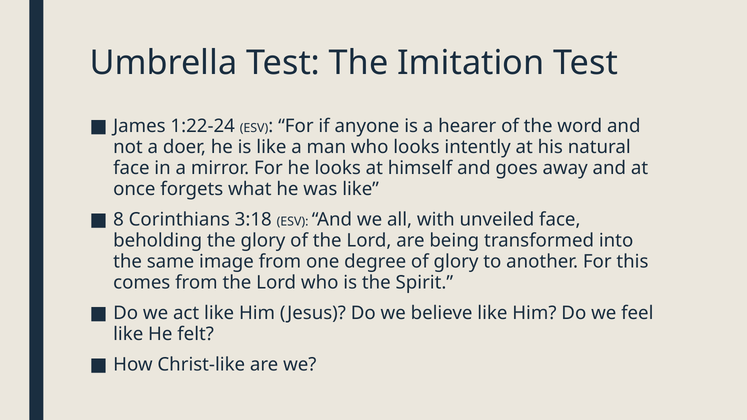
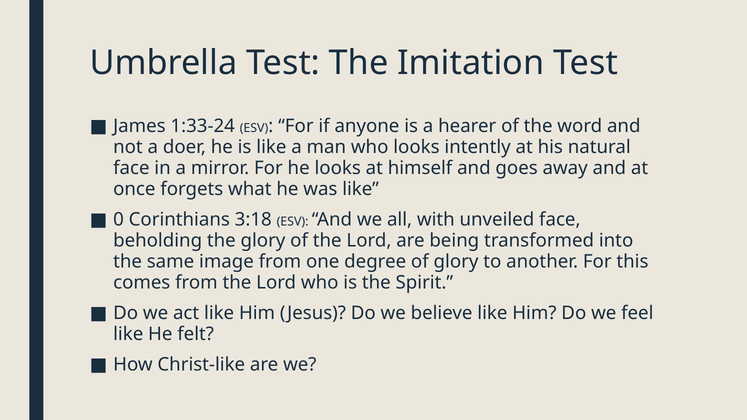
1:22-24: 1:22-24 -> 1:33-24 (203, 126)
8: 8 -> 0 (119, 220)
